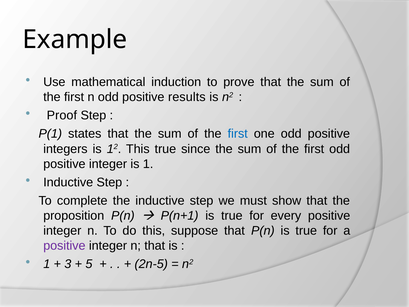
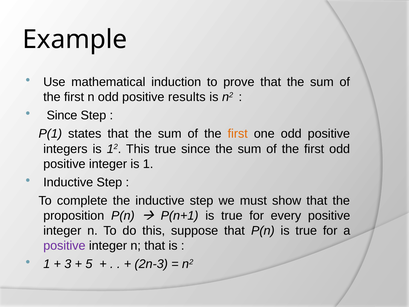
Proof: Proof -> Since (62, 115)
first colour: blue -> orange (238, 134)
2n-5: 2n-5 -> 2n-3 (151, 264)
